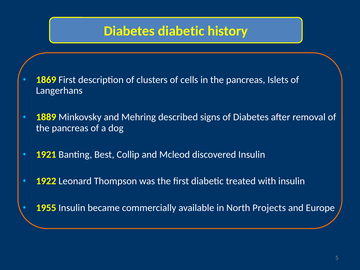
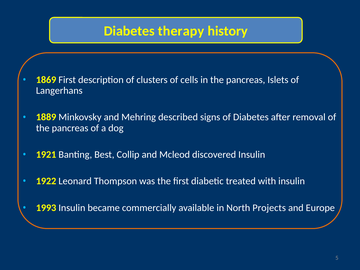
Diabetes diabetic: diabetic -> therapy (181, 31)
1955: 1955 -> 1993 (46, 208)
